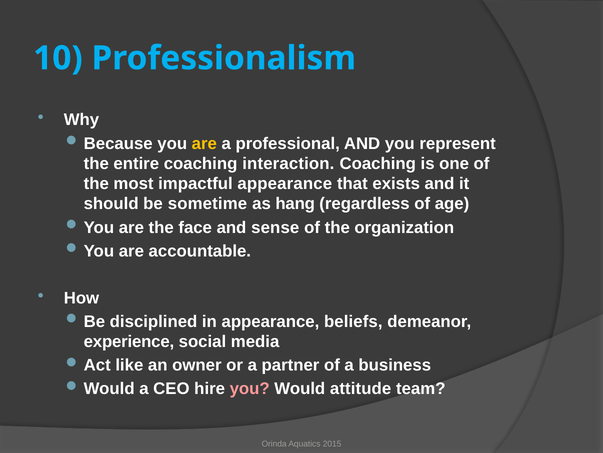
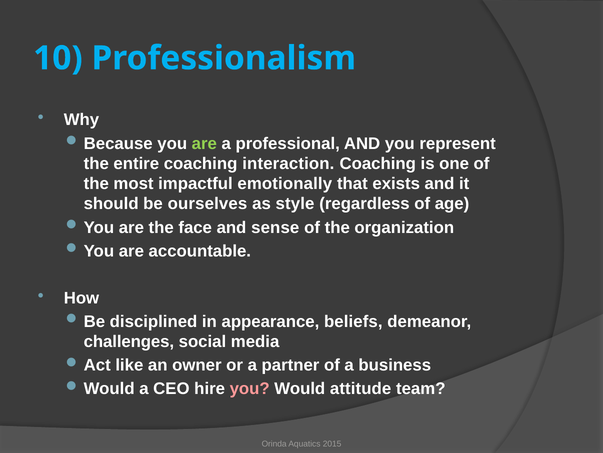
are colour: yellow -> light green (204, 143)
impactful appearance: appearance -> emotionally (285, 183)
sometime: sometime -> ourselves (207, 204)
hang: hang -> style (295, 204)
experience: experience -> challenges (129, 341)
